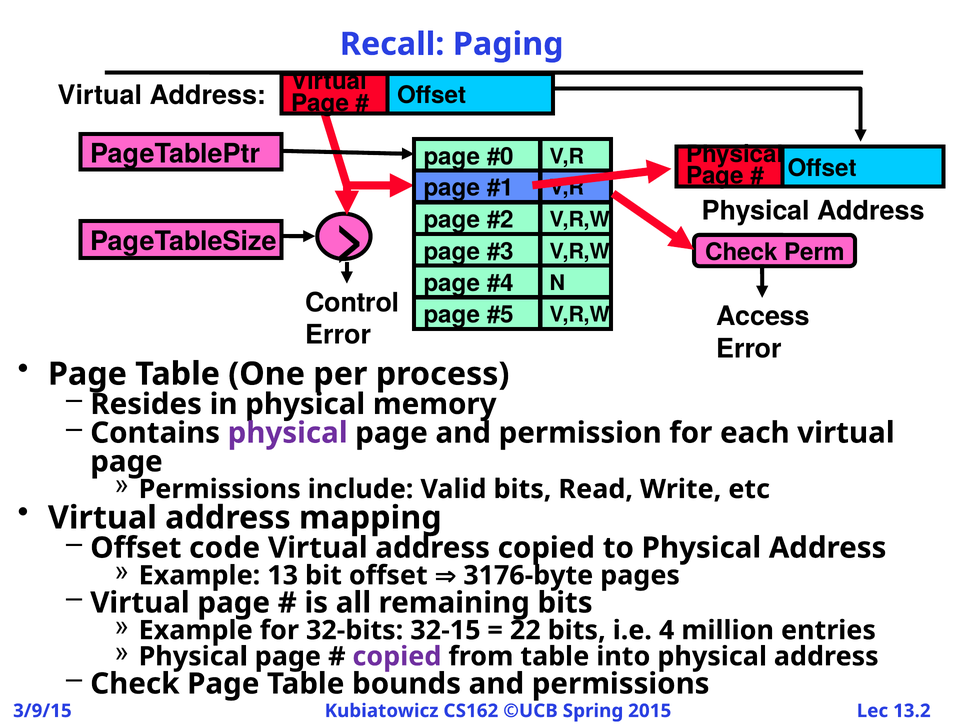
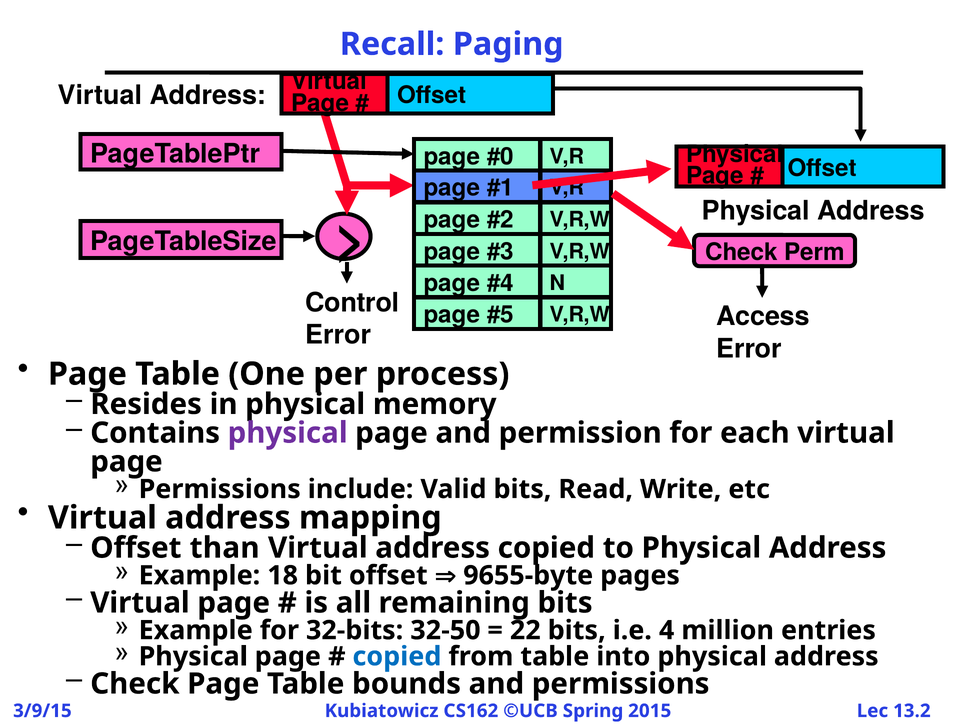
code: code -> than (225, 548)
13: 13 -> 18 (283, 575)
3176-byte: 3176-byte -> 9655-byte (528, 575)
32-15: 32-15 -> 32-50 (445, 630)
copied colour: purple -> blue (397, 656)
